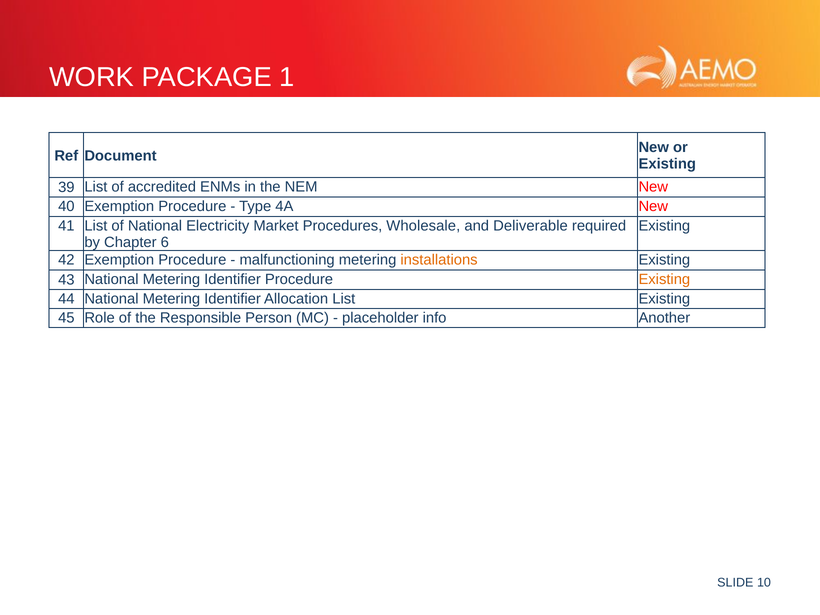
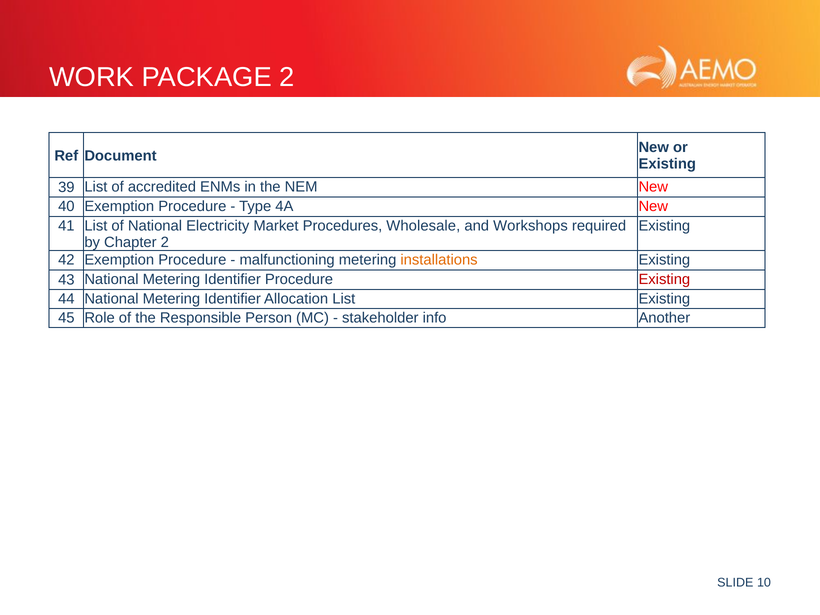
PACKAGE 1: 1 -> 2 (287, 77)
Deliverable: Deliverable -> Workshops (531, 226)
Chapter 6: 6 -> 2 (165, 243)
Existing colour: orange -> red (664, 280)
placeholder: placeholder -> stakeholder (380, 318)
